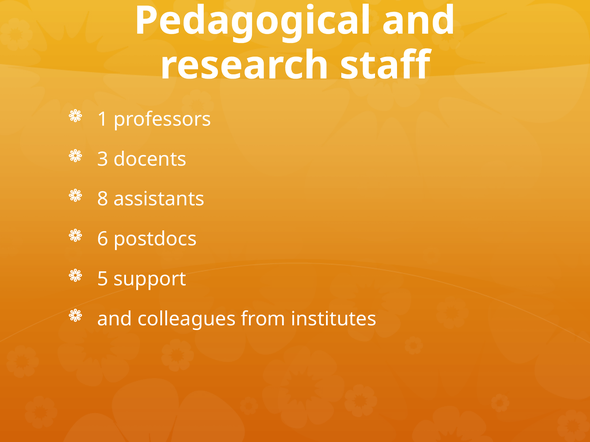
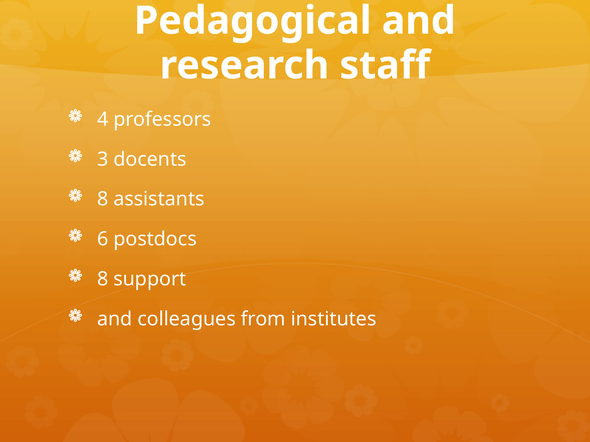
1: 1 -> 4 (103, 119)
5: 5 -> 8 (103, 279)
